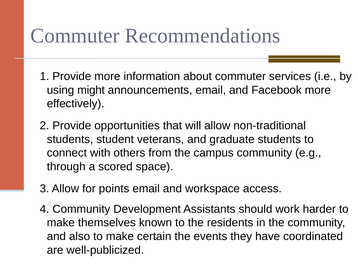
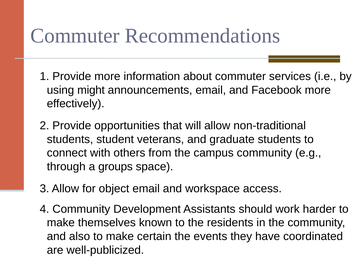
scored: scored -> groups (115, 167)
points: points -> object (114, 189)
